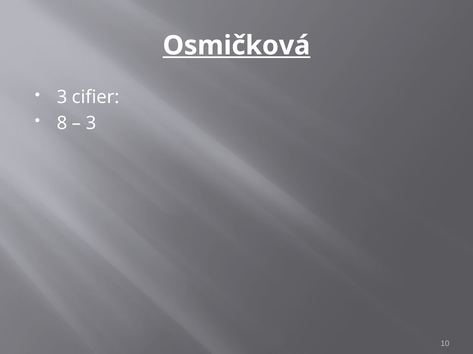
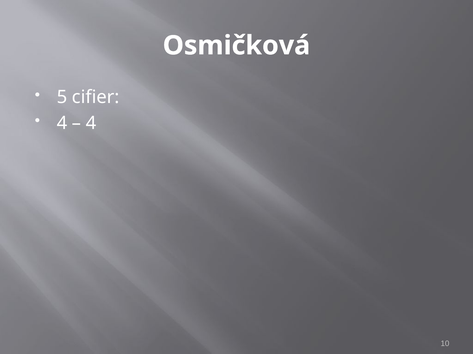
Osmičková underline: present -> none (236, 46)
3: 3 -> 5 (62, 97)
8: 8 -> 4 (62, 123)
3: 3 -> 4 (91, 123)
